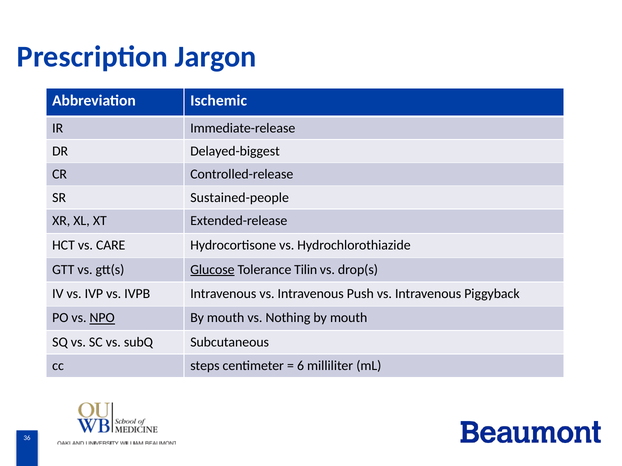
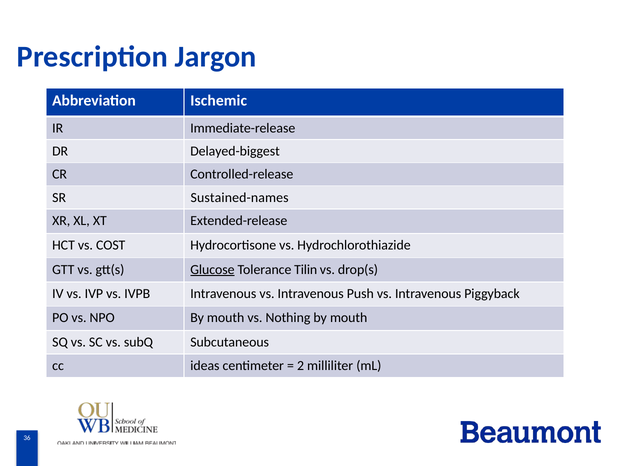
Sustained-people: Sustained-people -> Sustained-names (240, 198)
CARE: CARE -> COST (111, 246)
NPO underline: present -> none (102, 318)
steps: steps -> ideas (205, 366)
6: 6 -> 2 (300, 366)
